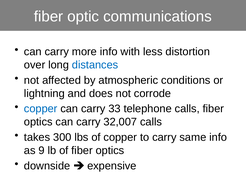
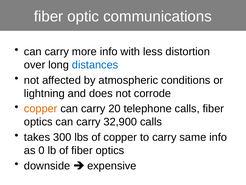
copper colour: blue -> orange (41, 108)
33: 33 -> 20 (115, 108)
32,007: 32,007 -> 32,900 (120, 122)
9: 9 -> 0 (42, 150)
